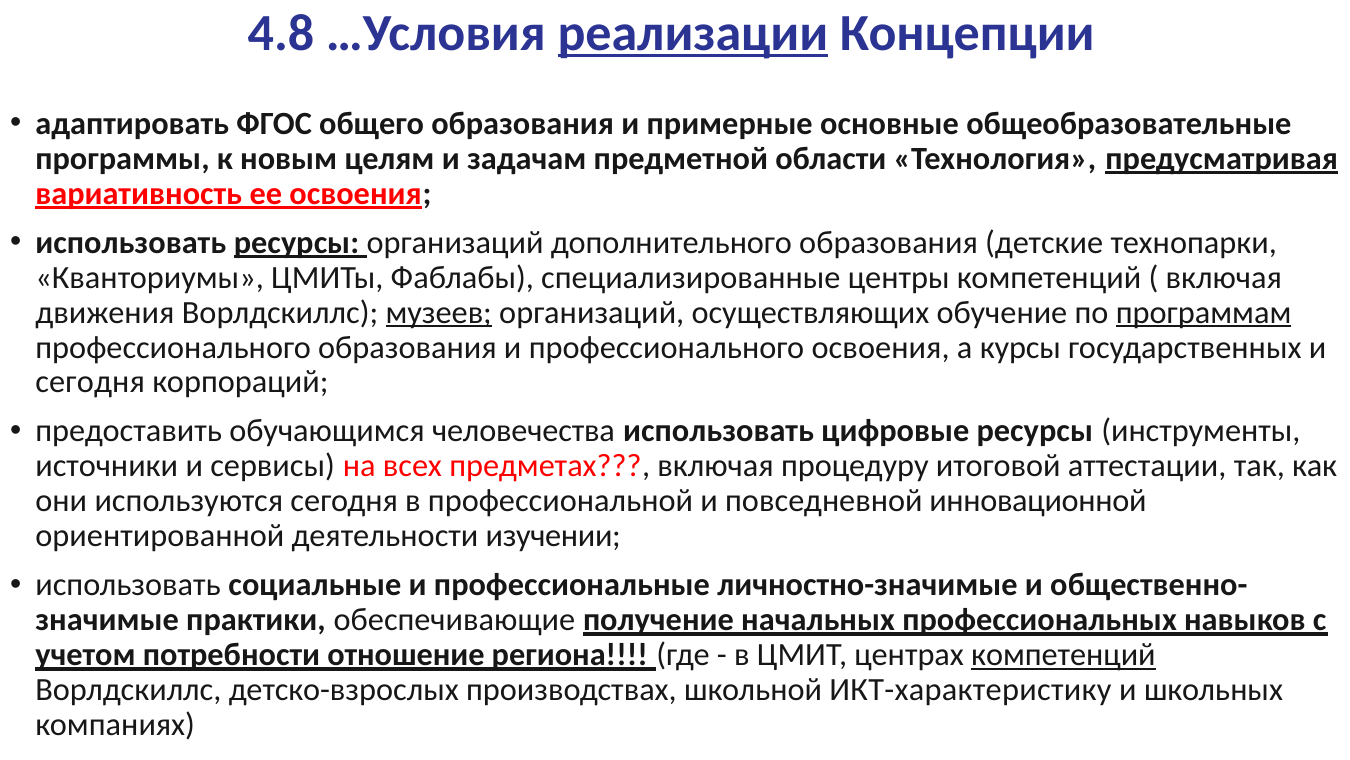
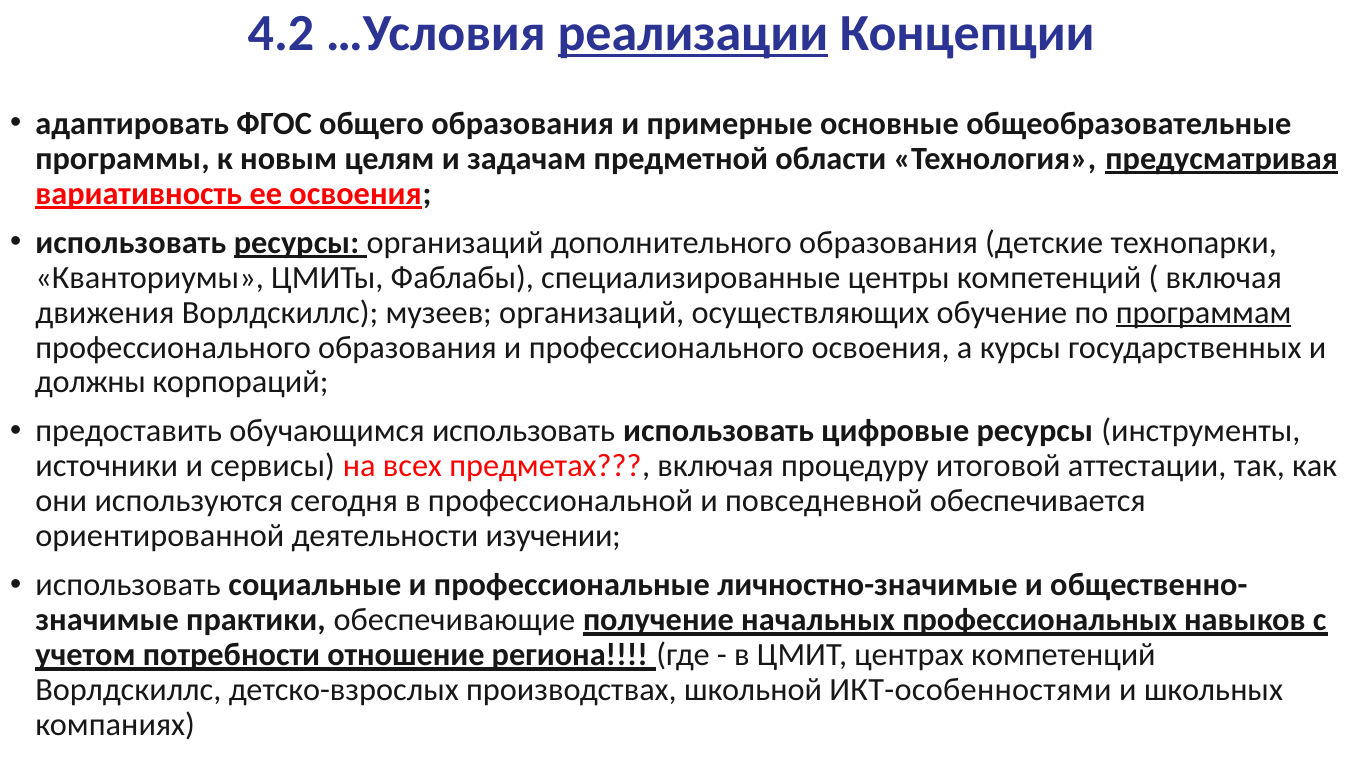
4.8: 4.8 -> 4.2 (281, 33)
музеев underline: present -> none (439, 312)
сегодня: сегодня -> должны (90, 382)
обучающимся человечества: человечества -> использовать (524, 431)
инновационной: инновационной -> обеспечивается (1038, 501)
компетенций underline: present -> none (1063, 655)
ИКТ-характеристику: ИКТ-характеристику -> ИКТ-особенностями (970, 689)
